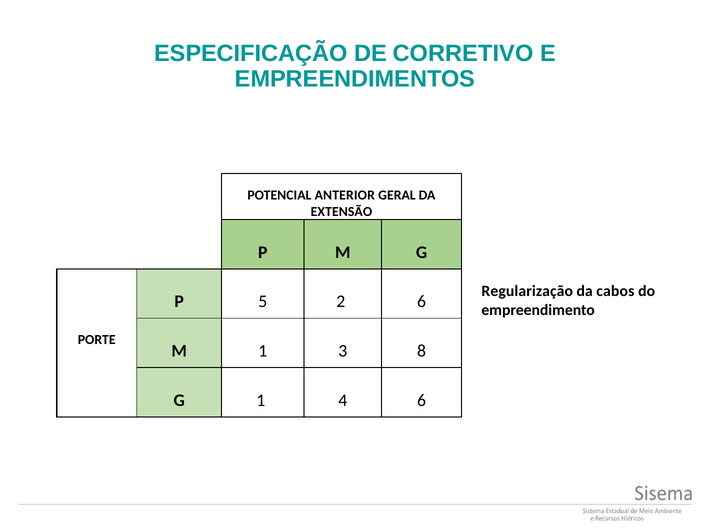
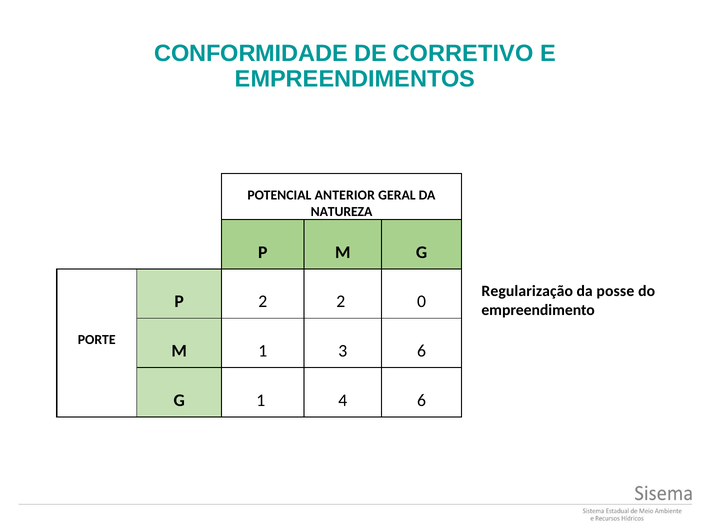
ESPECIFICAÇÃO: ESPECIFICAÇÃO -> CONFORMIDADE (251, 53)
EXTENSÃO: EXTENSÃO -> NATUREZA (342, 211)
cabos: cabos -> posse (615, 291)
P 5: 5 -> 2 (263, 301)
2 6: 6 -> 0 (422, 301)
3 8: 8 -> 6 (422, 350)
